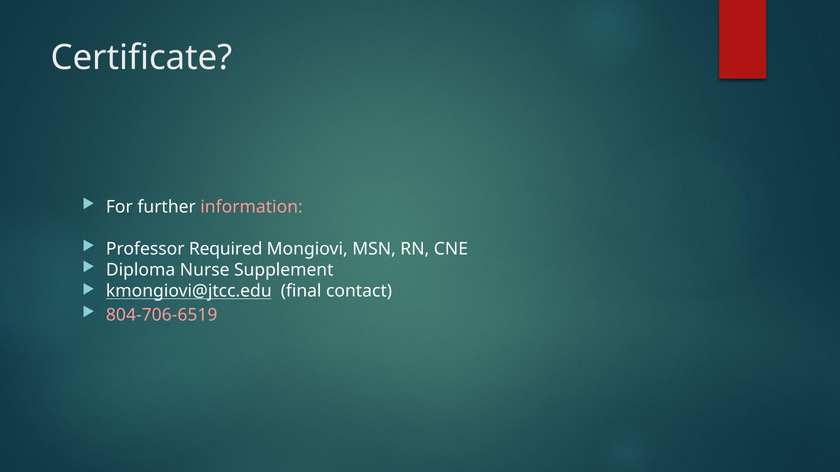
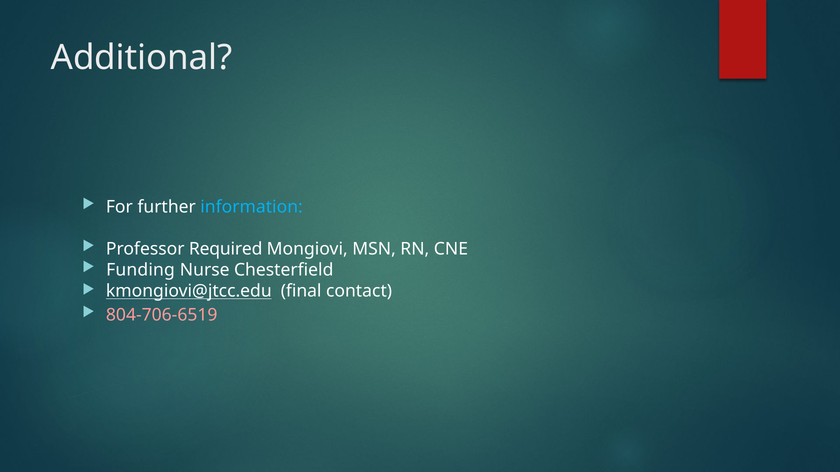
Certificate: Certificate -> Additional (142, 58)
information colour: pink -> light blue (252, 207)
Diploma: Diploma -> Funding (141, 270)
Supplement: Supplement -> Chesterfield (284, 270)
